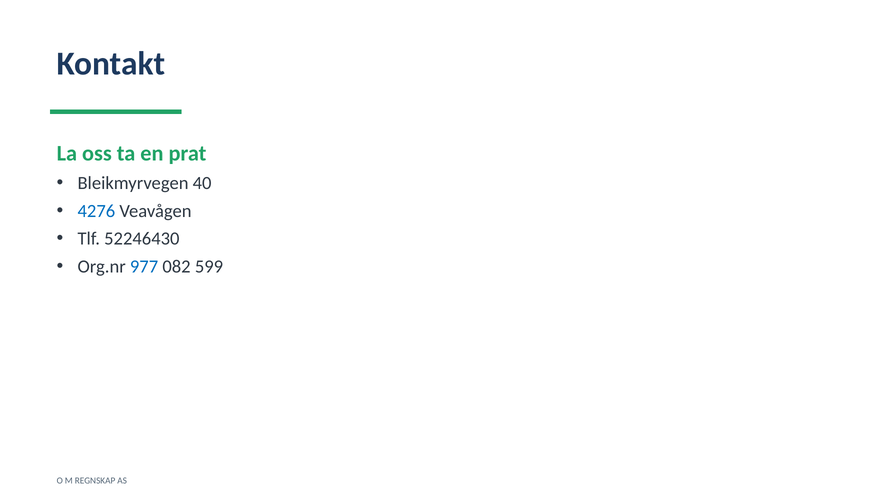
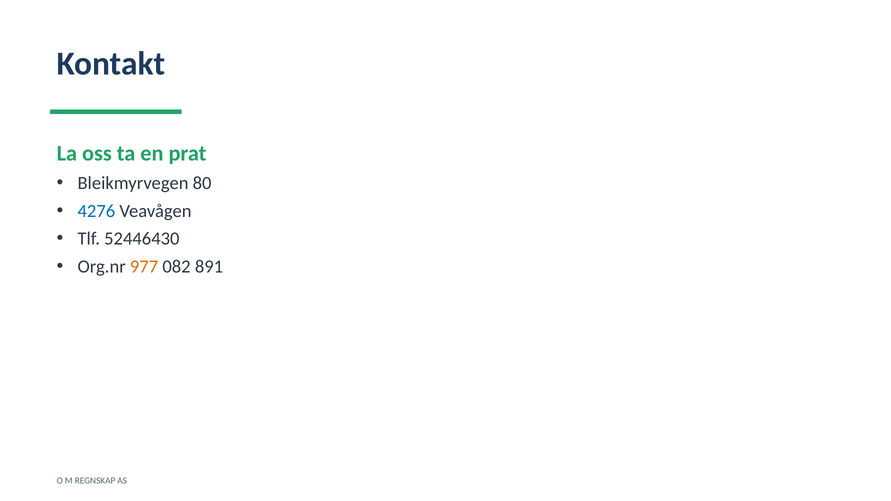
40: 40 -> 80 (202, 183)
52246430: 52246430 -> 52446430 (142, 239)
977 colour: blue -> orange (144, 267)
599: 599 -> 891 (209, 267)
